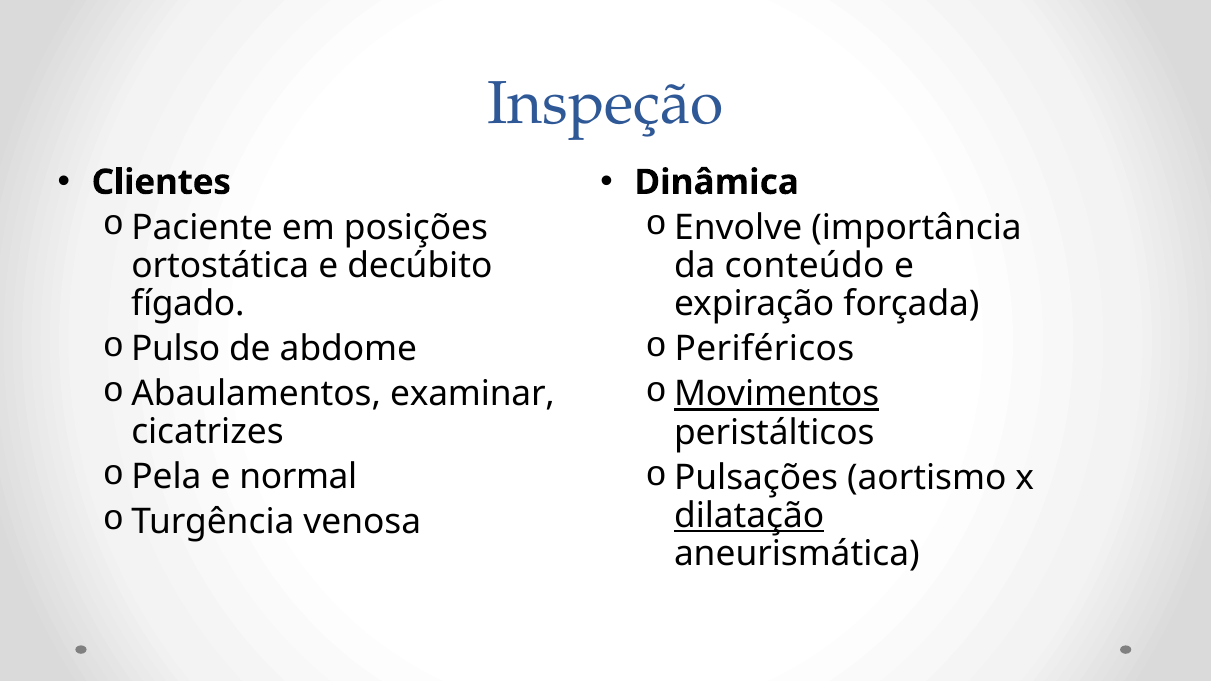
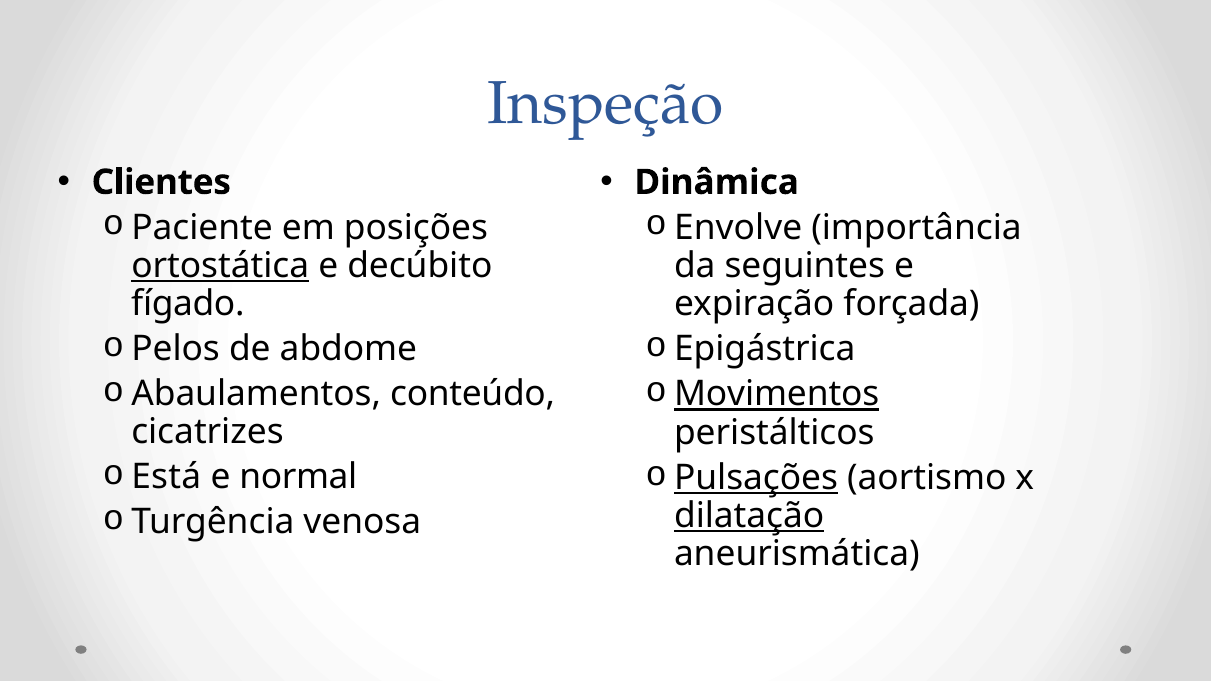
ortostática underline: none -> present (220, 266)
conteúdo: conteúdo -> seguintes (805, 266)
Pulso: Pulso -> Pelos (176, 349)
Periféricos: Periféricos -> Epigástrica (765, 349)
examinar: examinar -> conteúdo (473, 394)
Pela: Pela -> Está (166, 477)
Pulsações underline: none -> present (756, 478)
